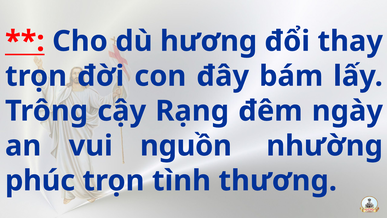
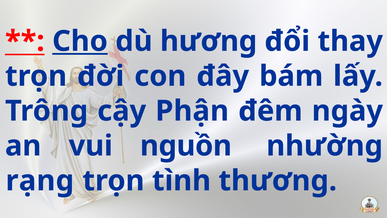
Cho underline: none -> present (80, 41)
Rạng: Rạng -> Phận (192, 111)
phúc: phúc -> rạng (40, 181)
